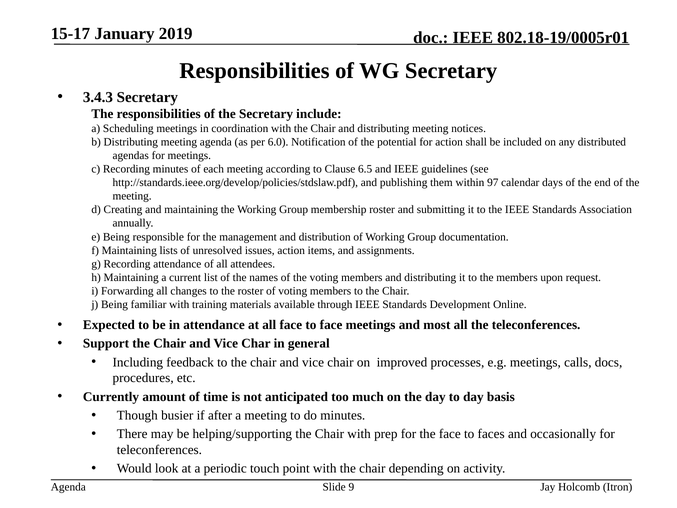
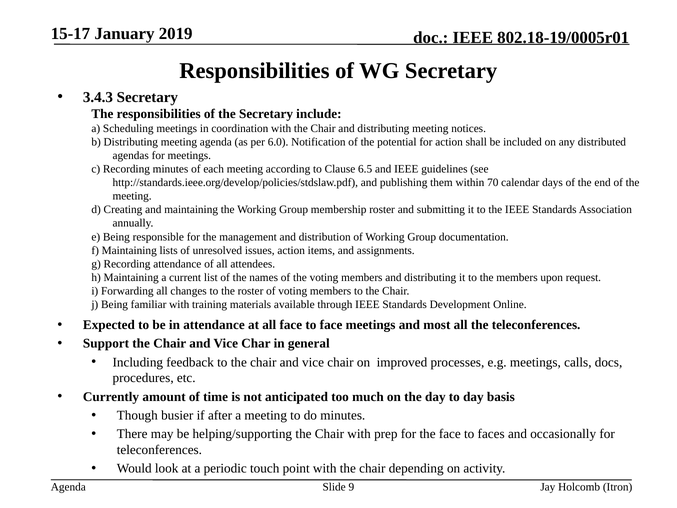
97: 97 -> 70 (493, 183)
